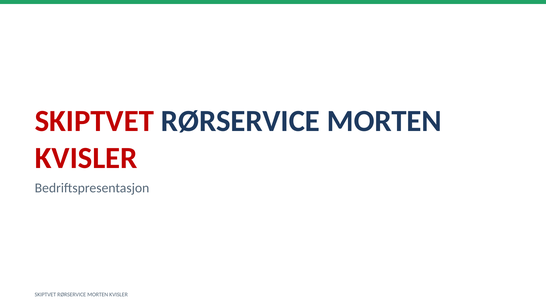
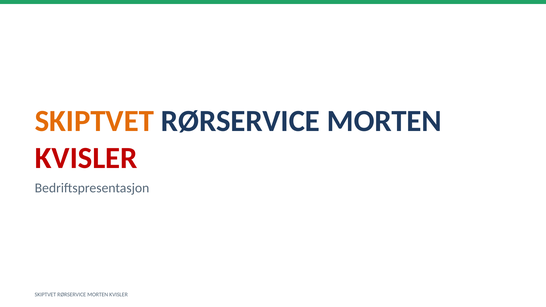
SKIPTVET colour: red -> orange (94, 121)
